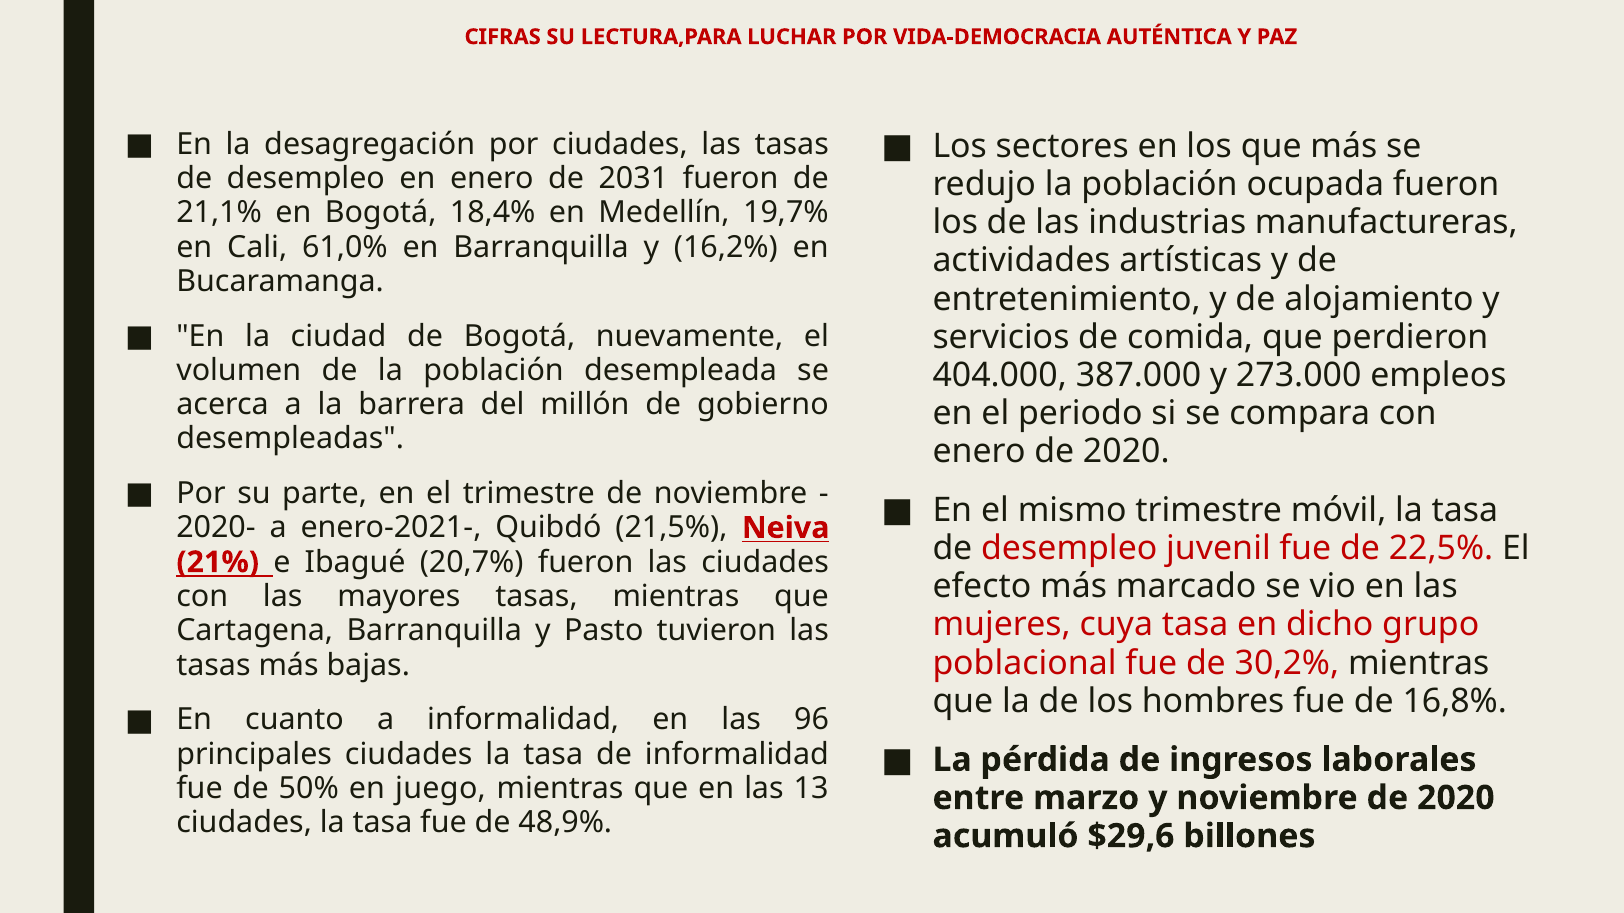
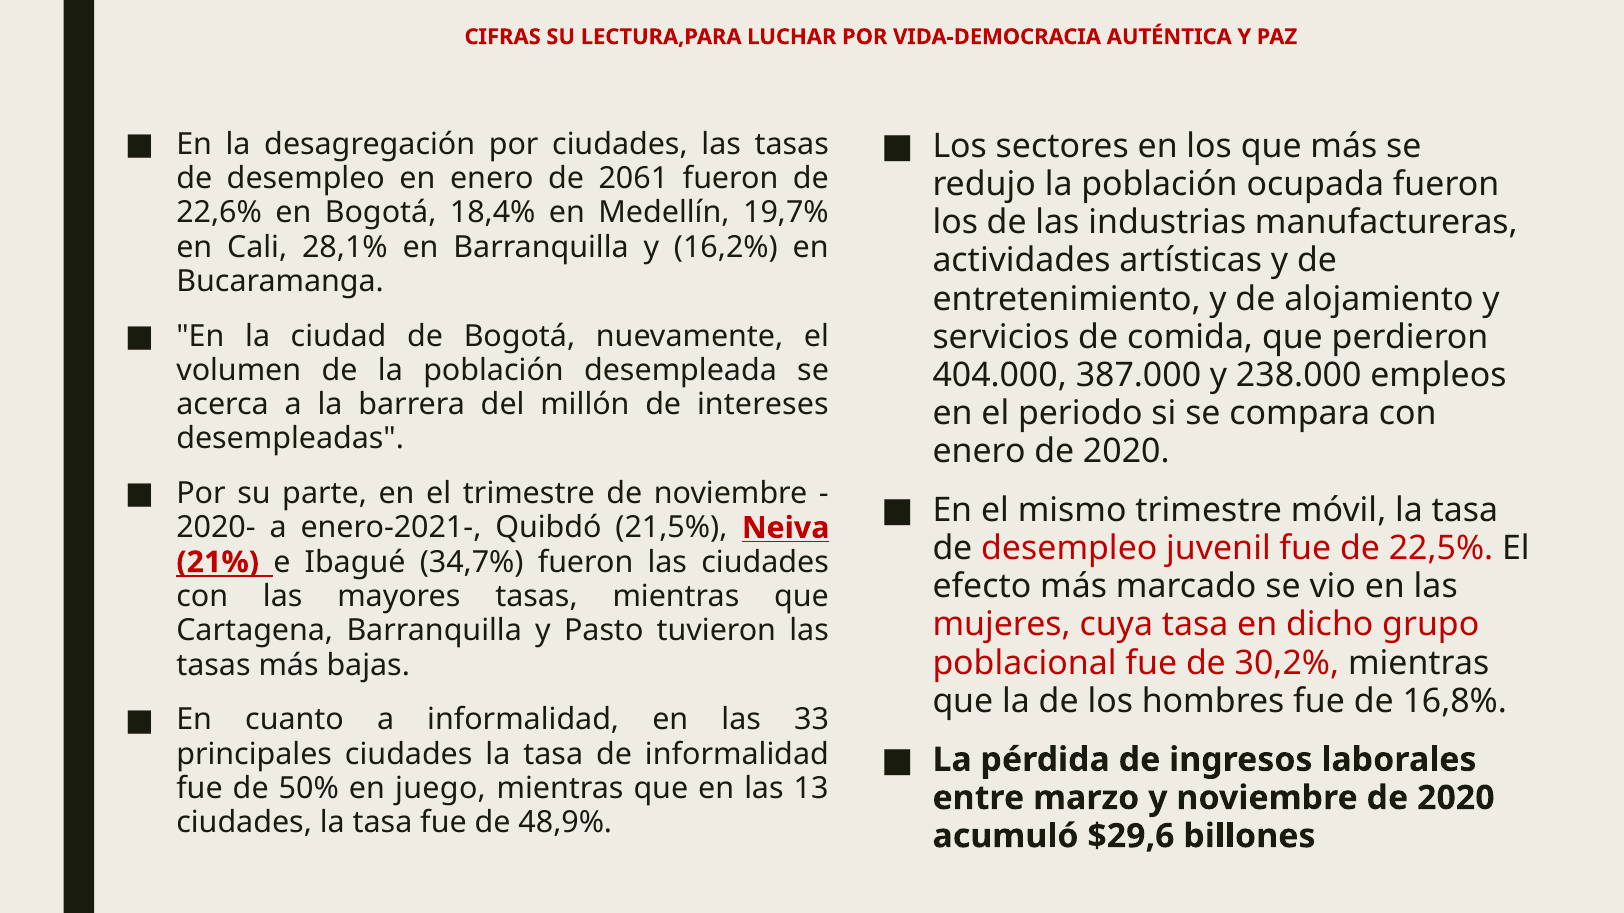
2031: 2031 -> 2061 (633, 178)
21,1%: 21,1% -> 22,6% (219, 213)
61,0%: 61,0% -> 28,1% (345, 247)
273.000: 273.000 -> 238.000 (1299, 375)
gobierno: gobierno -> intereses (763, 405)
20,7%: 20,7% -> 34,7% (472, 563)
96: 96 -> 33 (812, 720)
